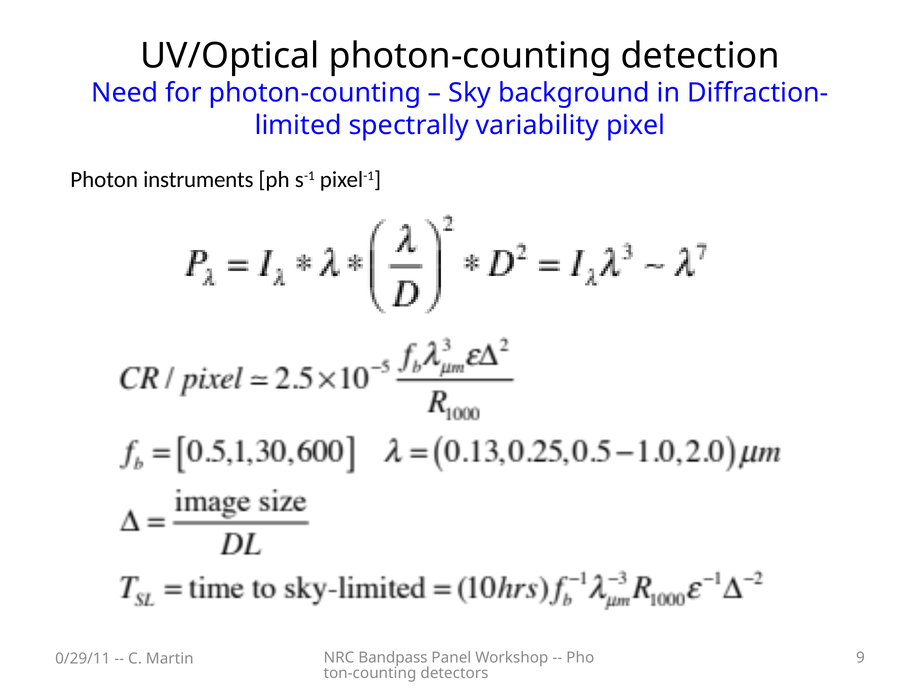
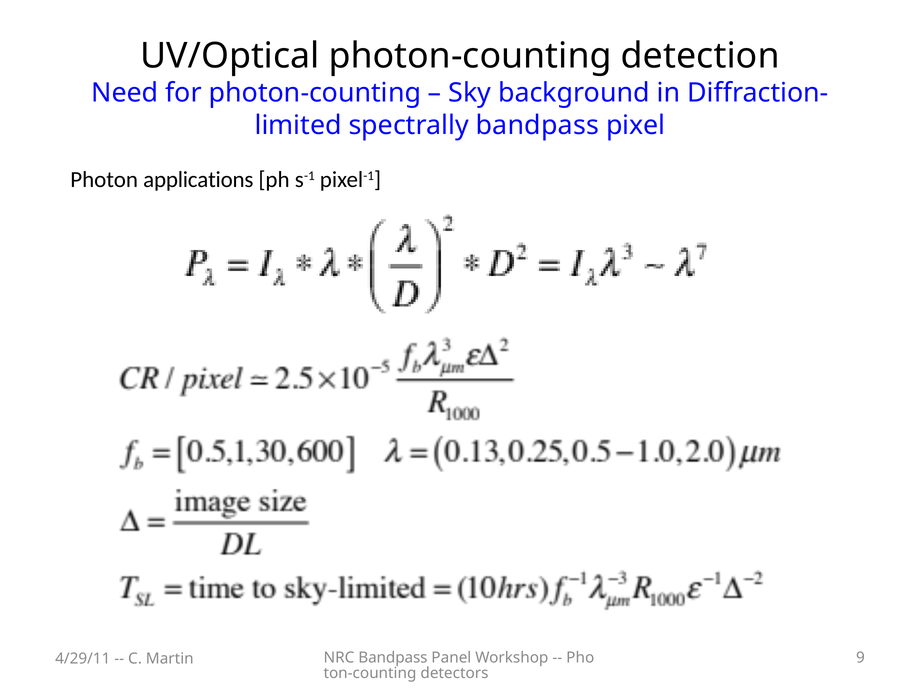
spectrally variability: variability -> bandpass (537, 125)
instruments: instruments -> applications (198, 180)
0/29/11: 0/29/11 -> 4/29/11 (83, 659)
